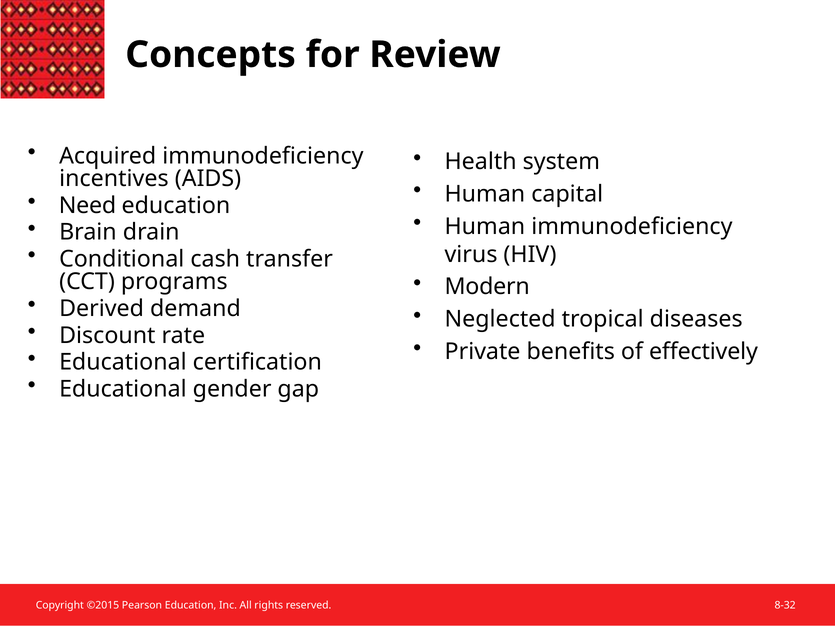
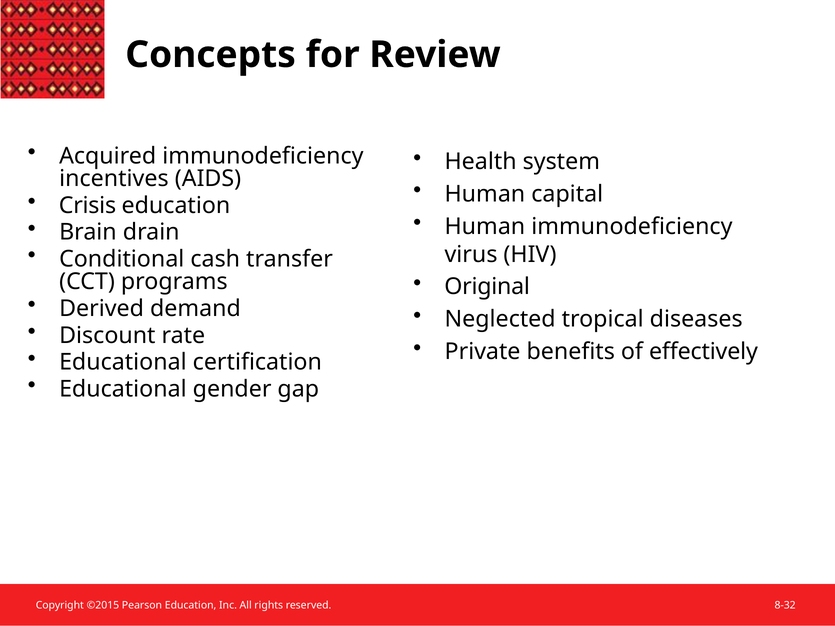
Need: Need -> Crisis (87, 205)
Modern: Modern -> Original (487, 287)
